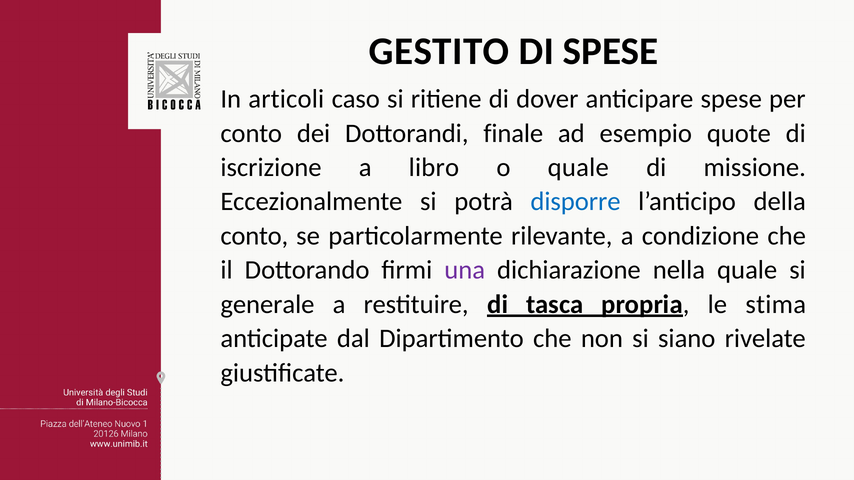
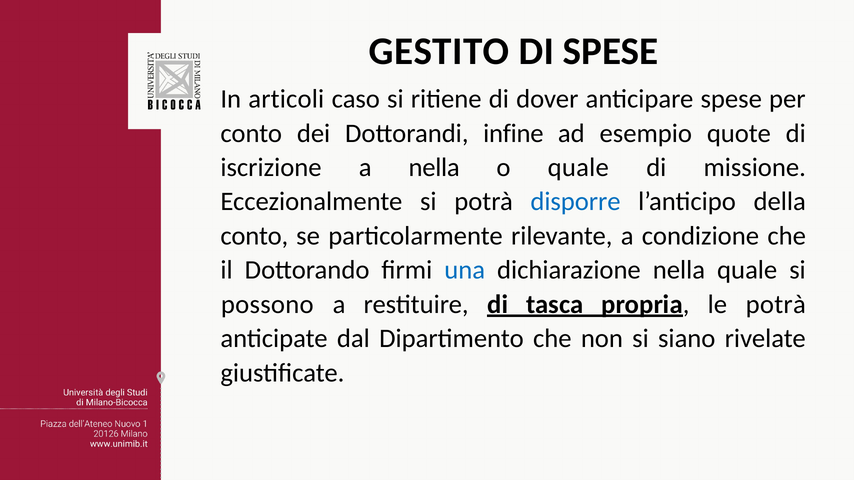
finale: finale -> infine (513, 133)
a libro: libro -> nella (434, 168)
una colour: purple -> blue (465, 270)
generale: generale -> possono (267, 305)
le stima: stima -> potrà (776, 305)
